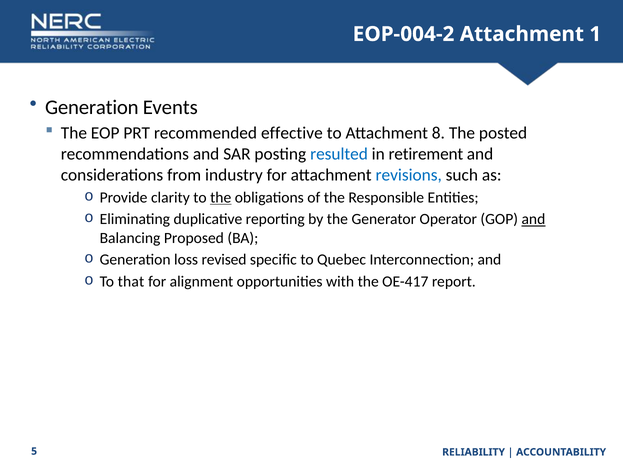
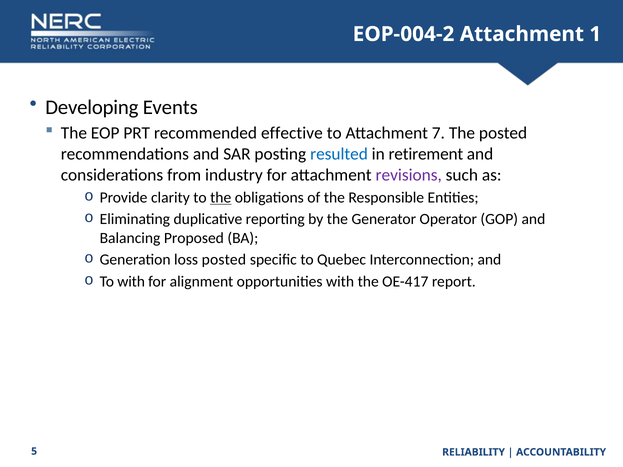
Generation: Generation -> Developing (92, 107)
8: 8 -> 7 (438, 133)
revisions colour: blue -> purple (409, 175)
and underline: present -> none (533, 219)
loss revised: revised -> posted (224, 260)
To that: that -> with (131, 282)
